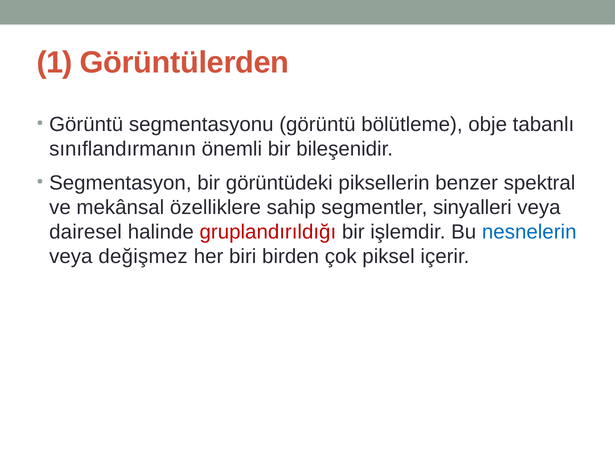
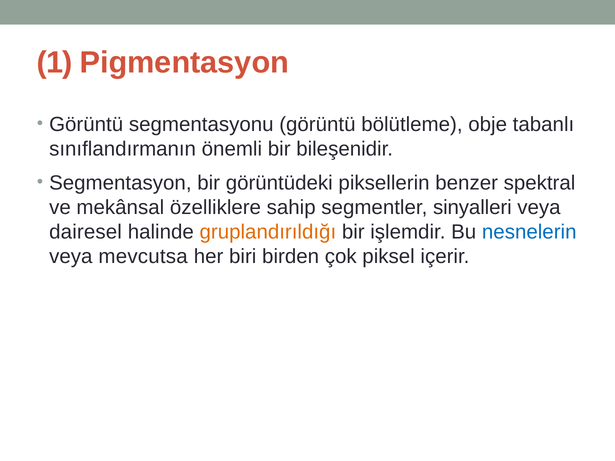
Görüntülerden: Görüntülerden -> Pigmentasyon (184, 63)
gruplandırıldığı colour: red -> orange (268, 232)
değişmez: değişmez -> mevcutsa (143, 257)
